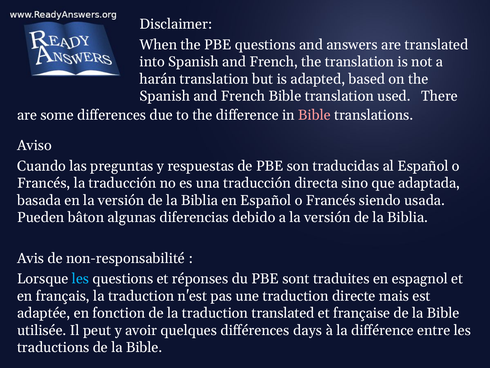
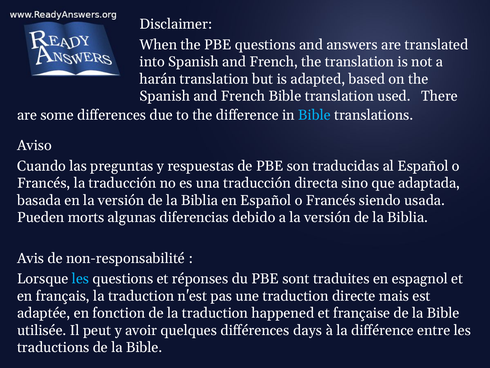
Bible colour: pink -> light blue (314, 115)
bâton: bâton -> morts (86, 217)
traduction translated: translated -> happened (283, 313)
